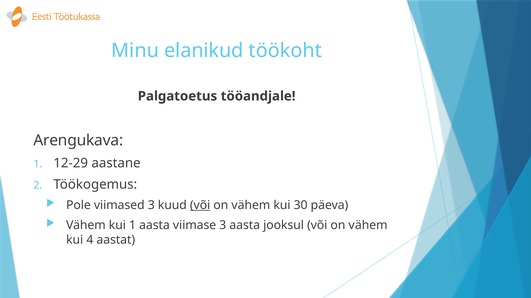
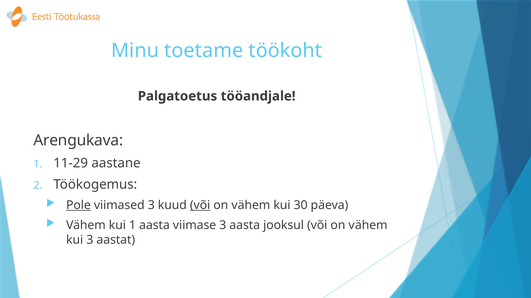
elanikud: elanikud -> toetame (204, 51)
12-29: 12-29 -> 11-29 (71, 163)
Pole underline: none -> present (78, 206)
kui 4: 4 -> 3 (90, 240)
